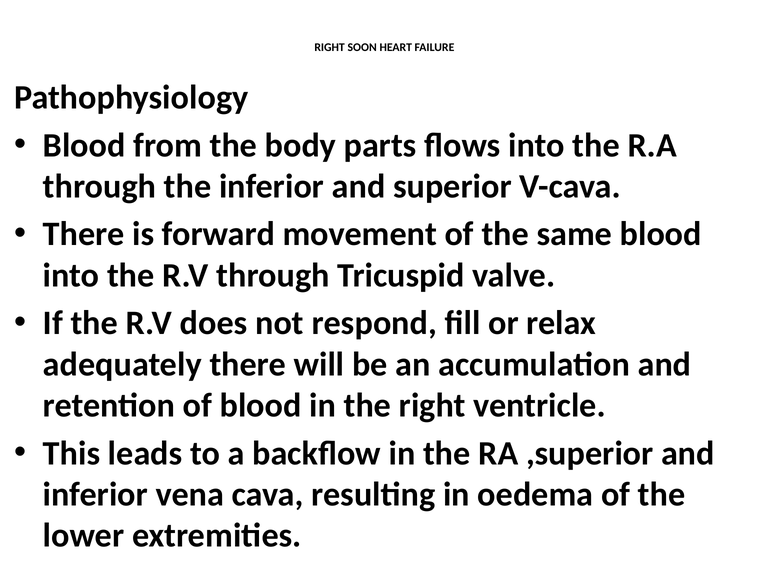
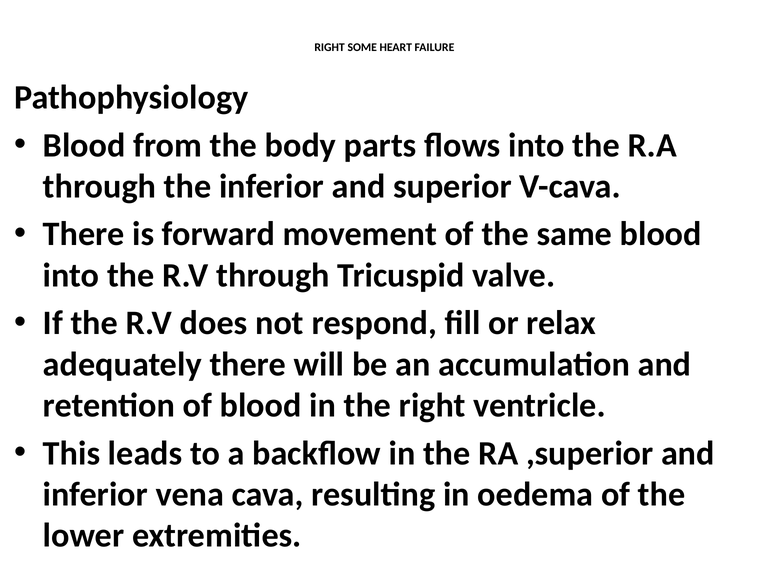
SOON: SOON -> SOME (362, 48)
